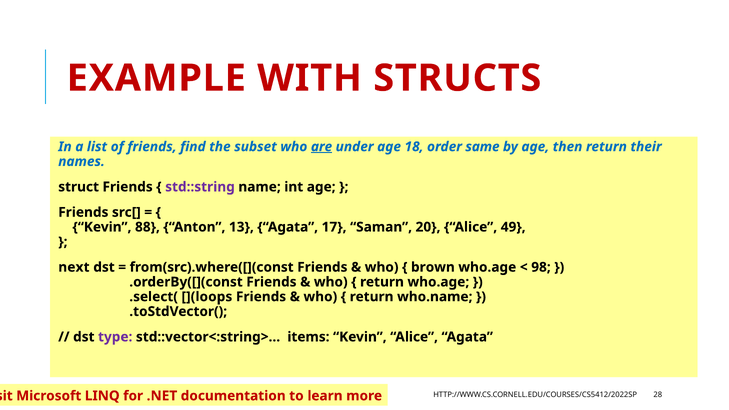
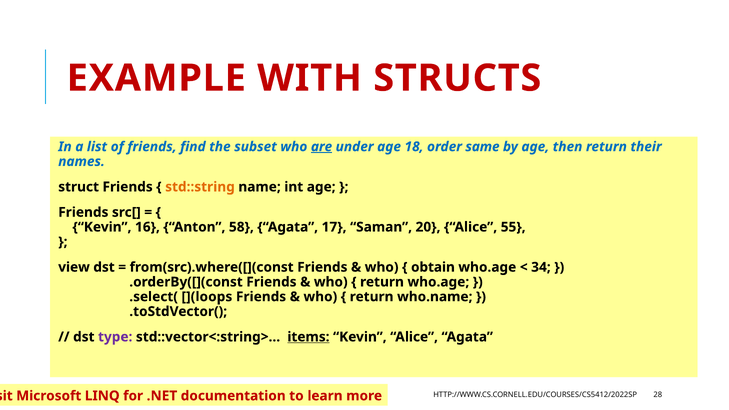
std::string colour: purple -> orange (200, 187)
88: 88 -> 16 (147, 227)
13: 13 -> 58 (241, 227)
49: 49 -> 55 (513, 227)
next: next -> view (74, 267)
brown: brown -> obtain (433, 267)
98: 98 -> 34 (541, 267)
items underline: none -> present (308, 337)
